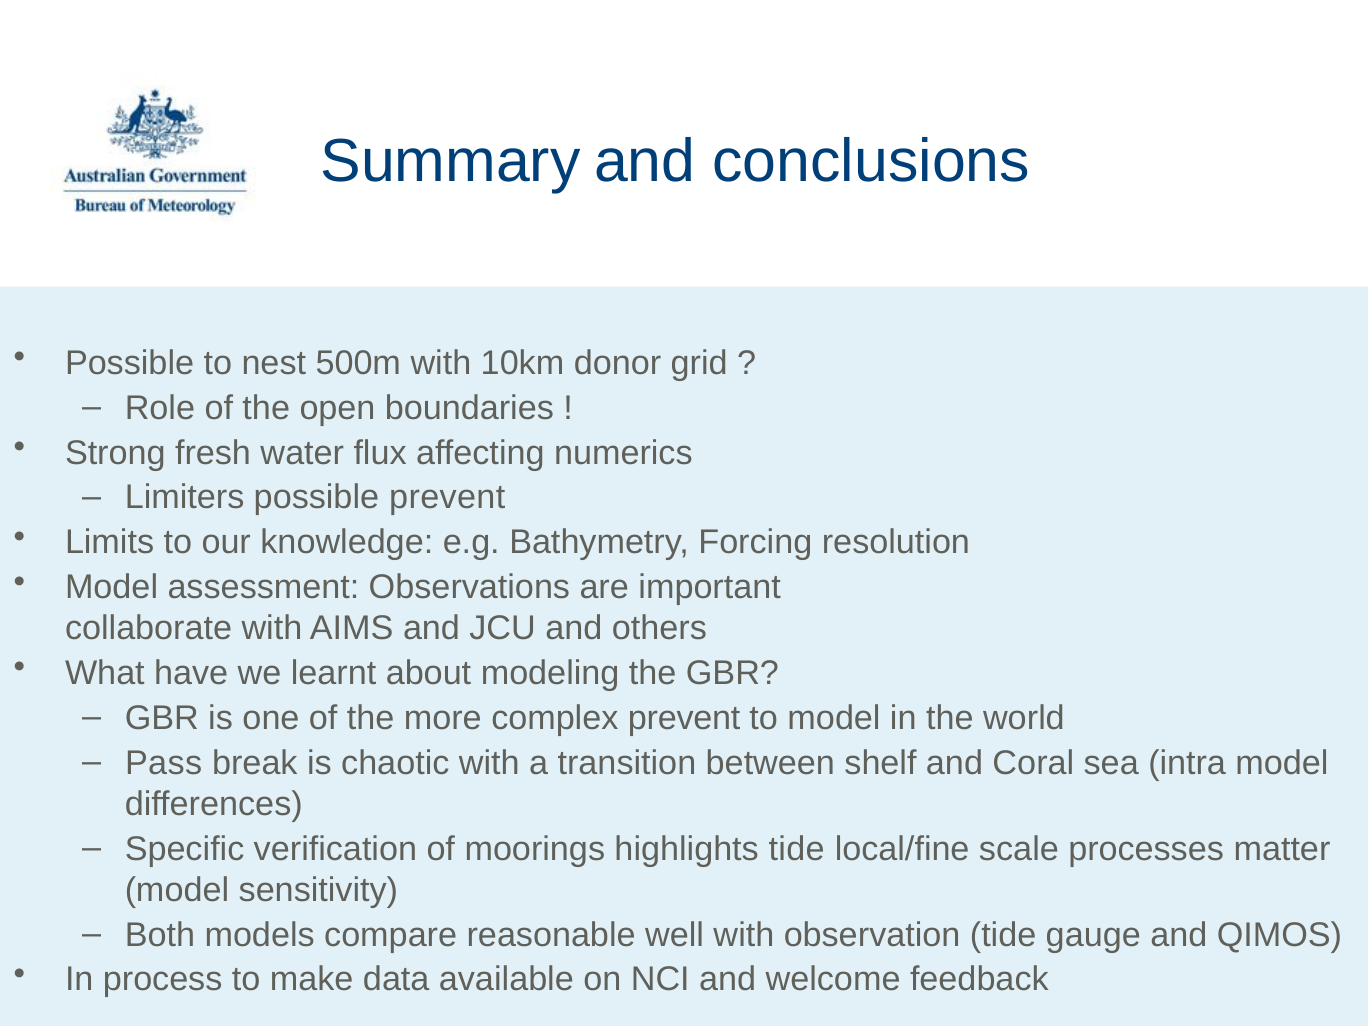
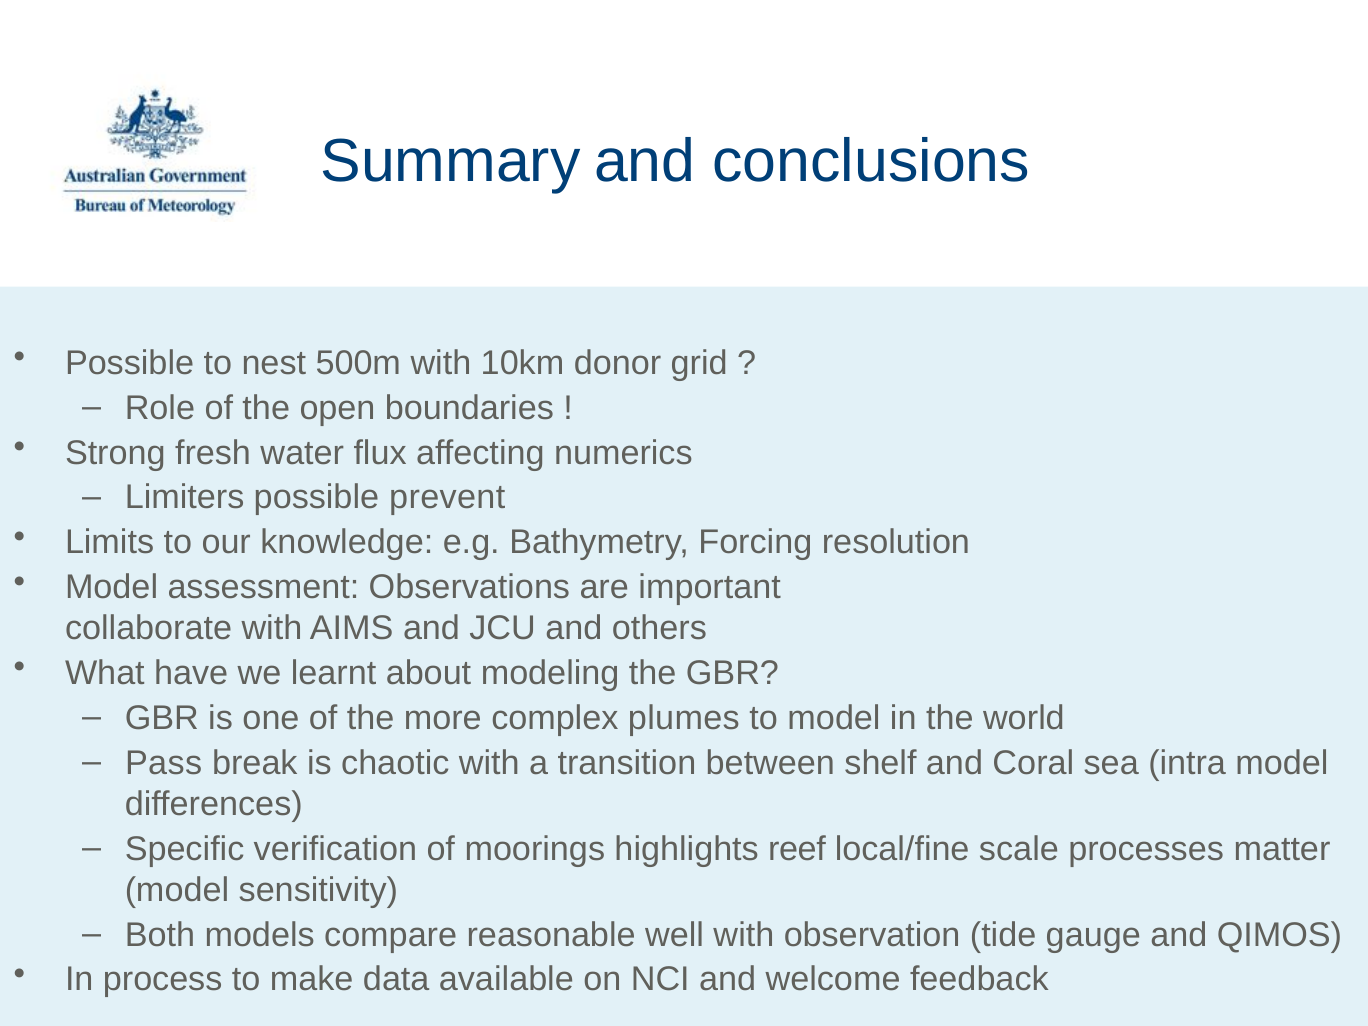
complex prevent: prevent -> plumes (684, 718)
highlights tide: tide -> reef (797, 849)
